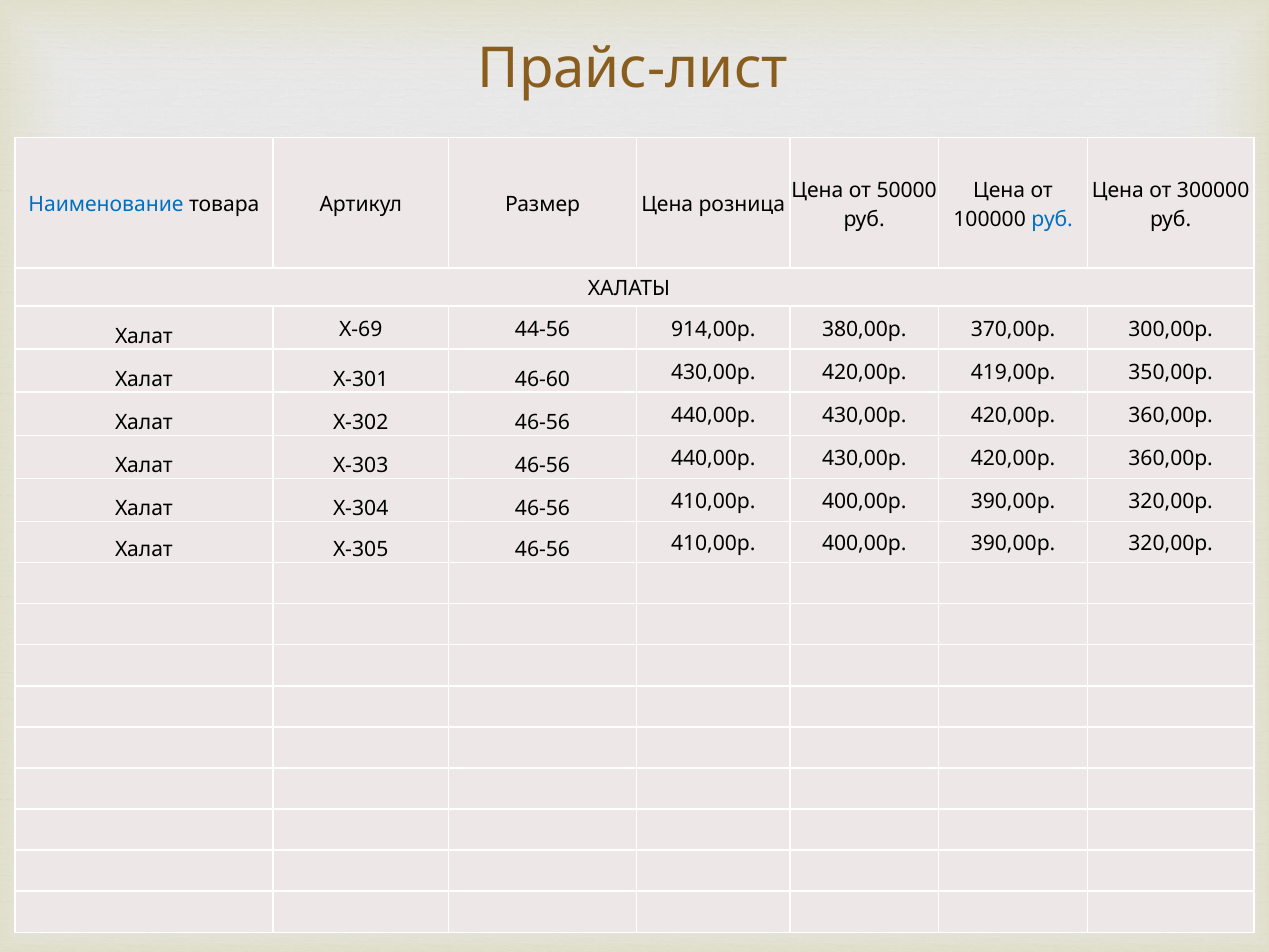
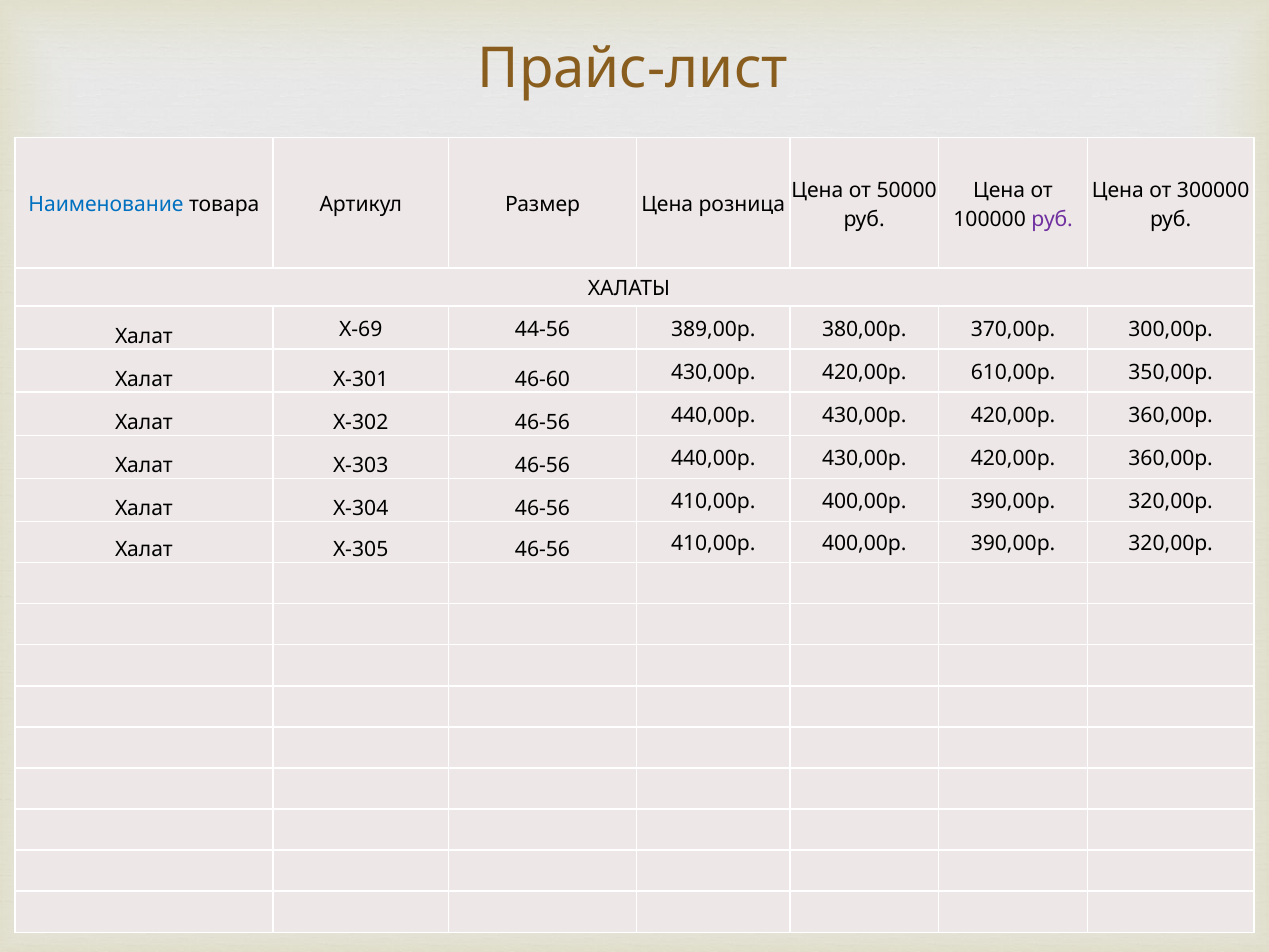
руб colour: blue -> purple (1052, 219)
914,00р: 914,00р -> 389,00р (713, 329)
419,00р: 419,00р -> 610,00р (1013, 373)
